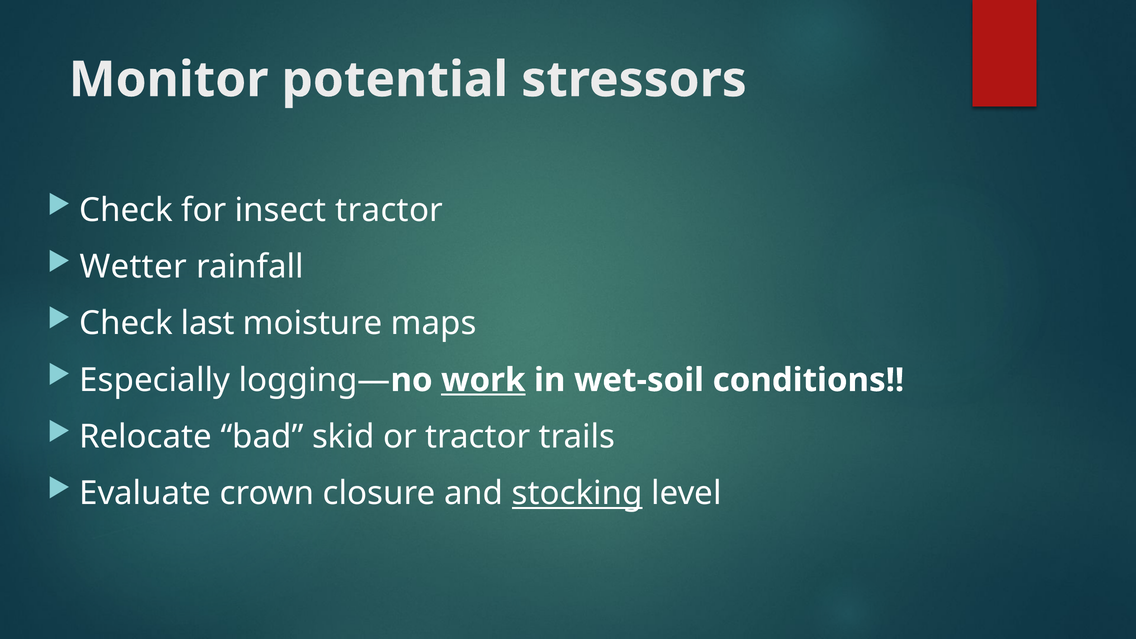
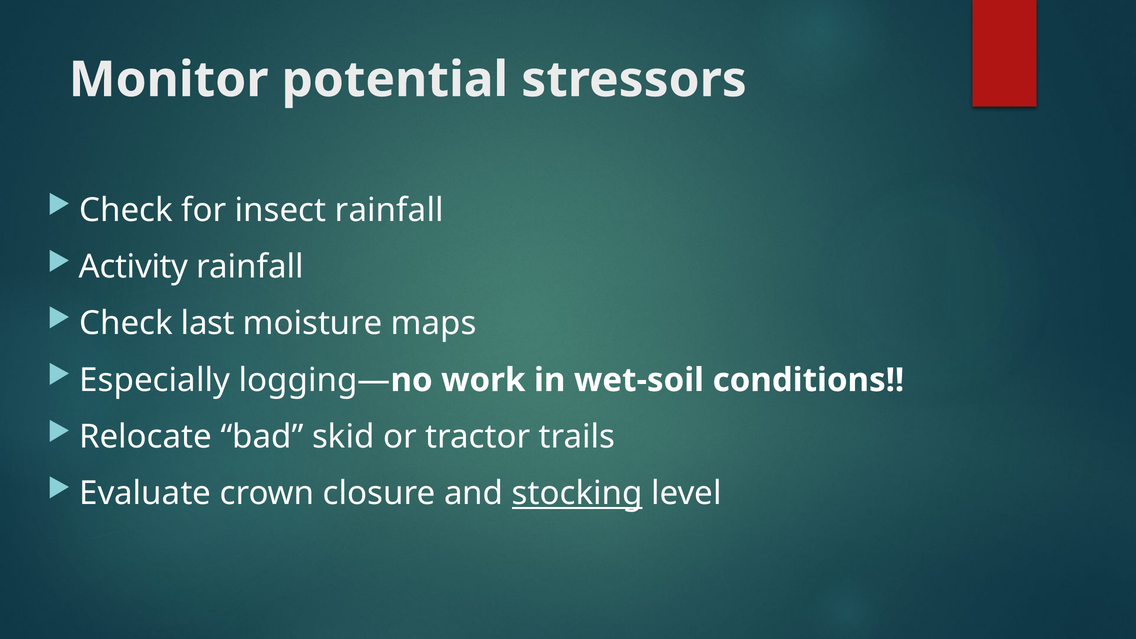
insect tractor: tractor -> rainfall (389, 210)
Wetter: Wetter -> Activity (134, 267)
work underline: present -> none (483, 380)
